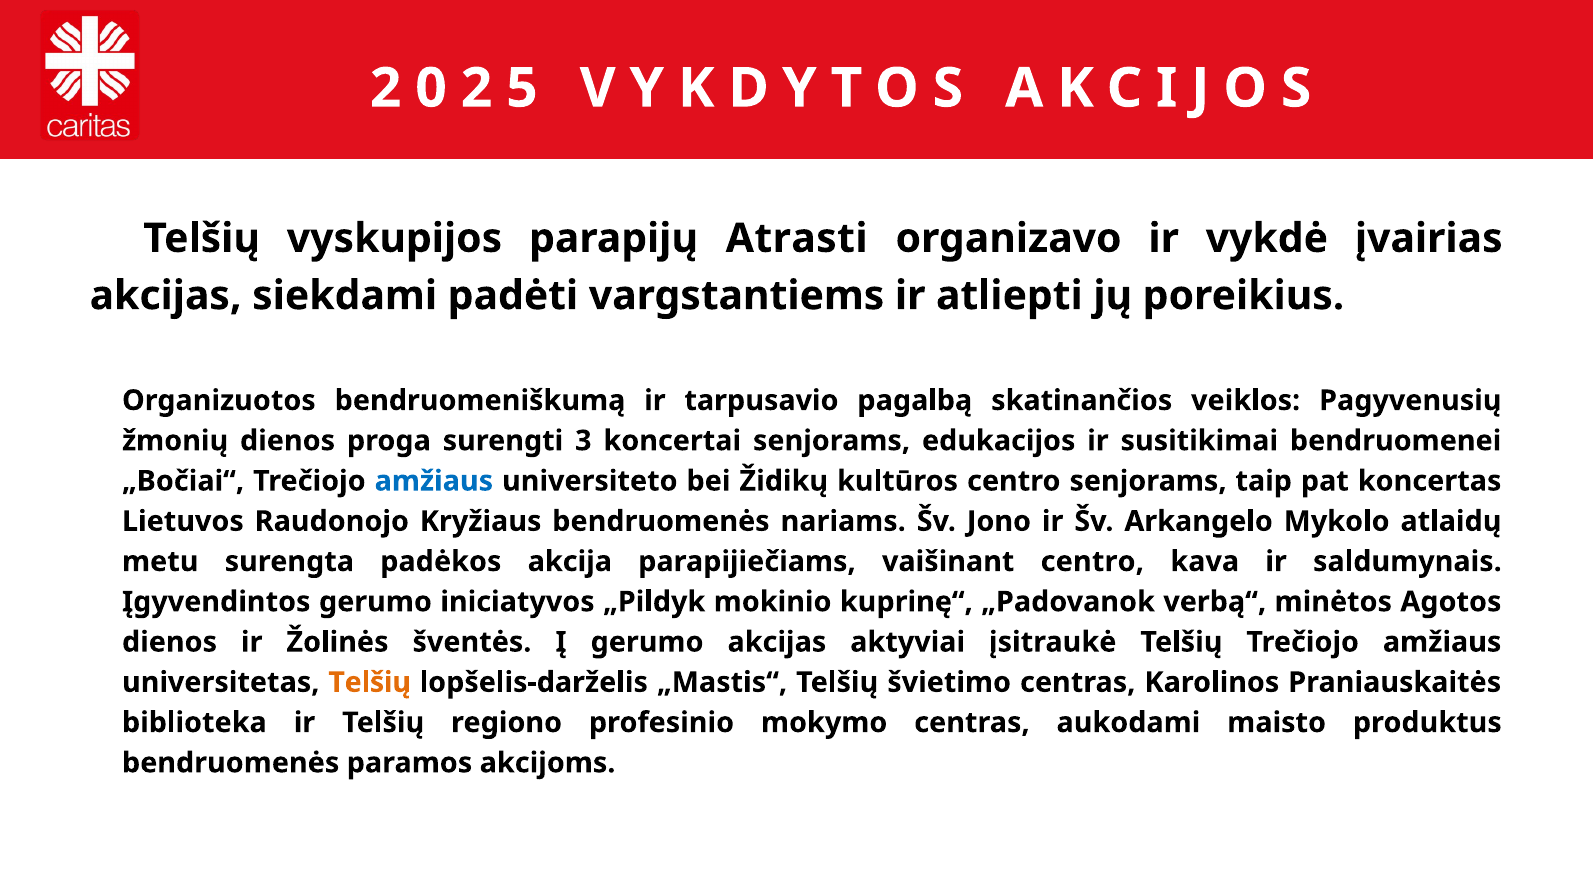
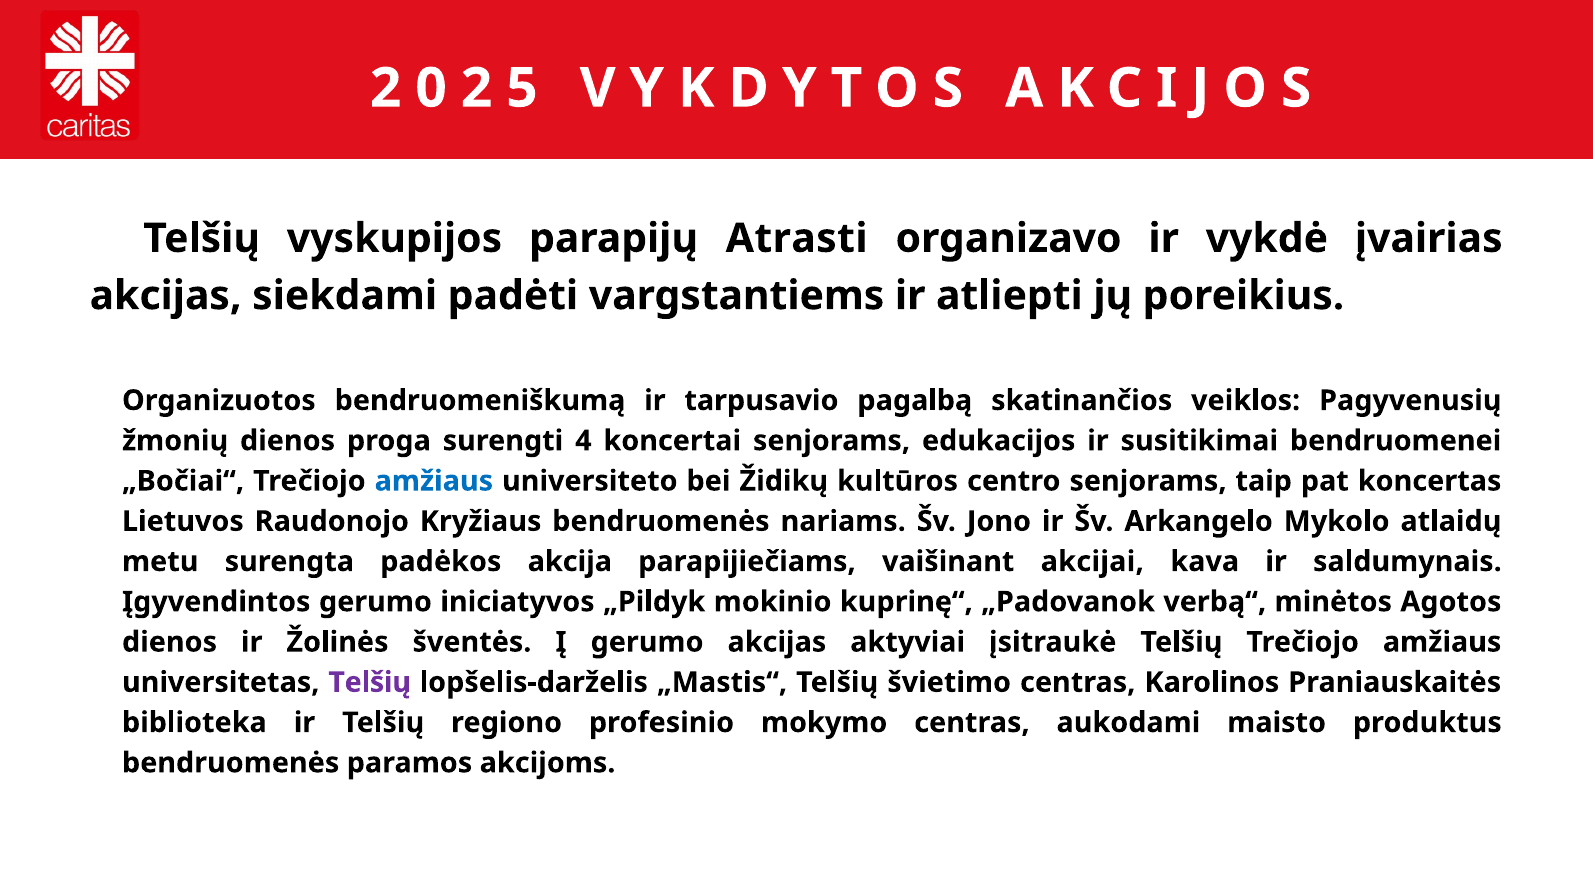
3: 3 -> 4 (583, 441)
vaišinant centro: centro -> akcijai (1092, 562)
Telšių colour: orange -> purple (370, 682)
